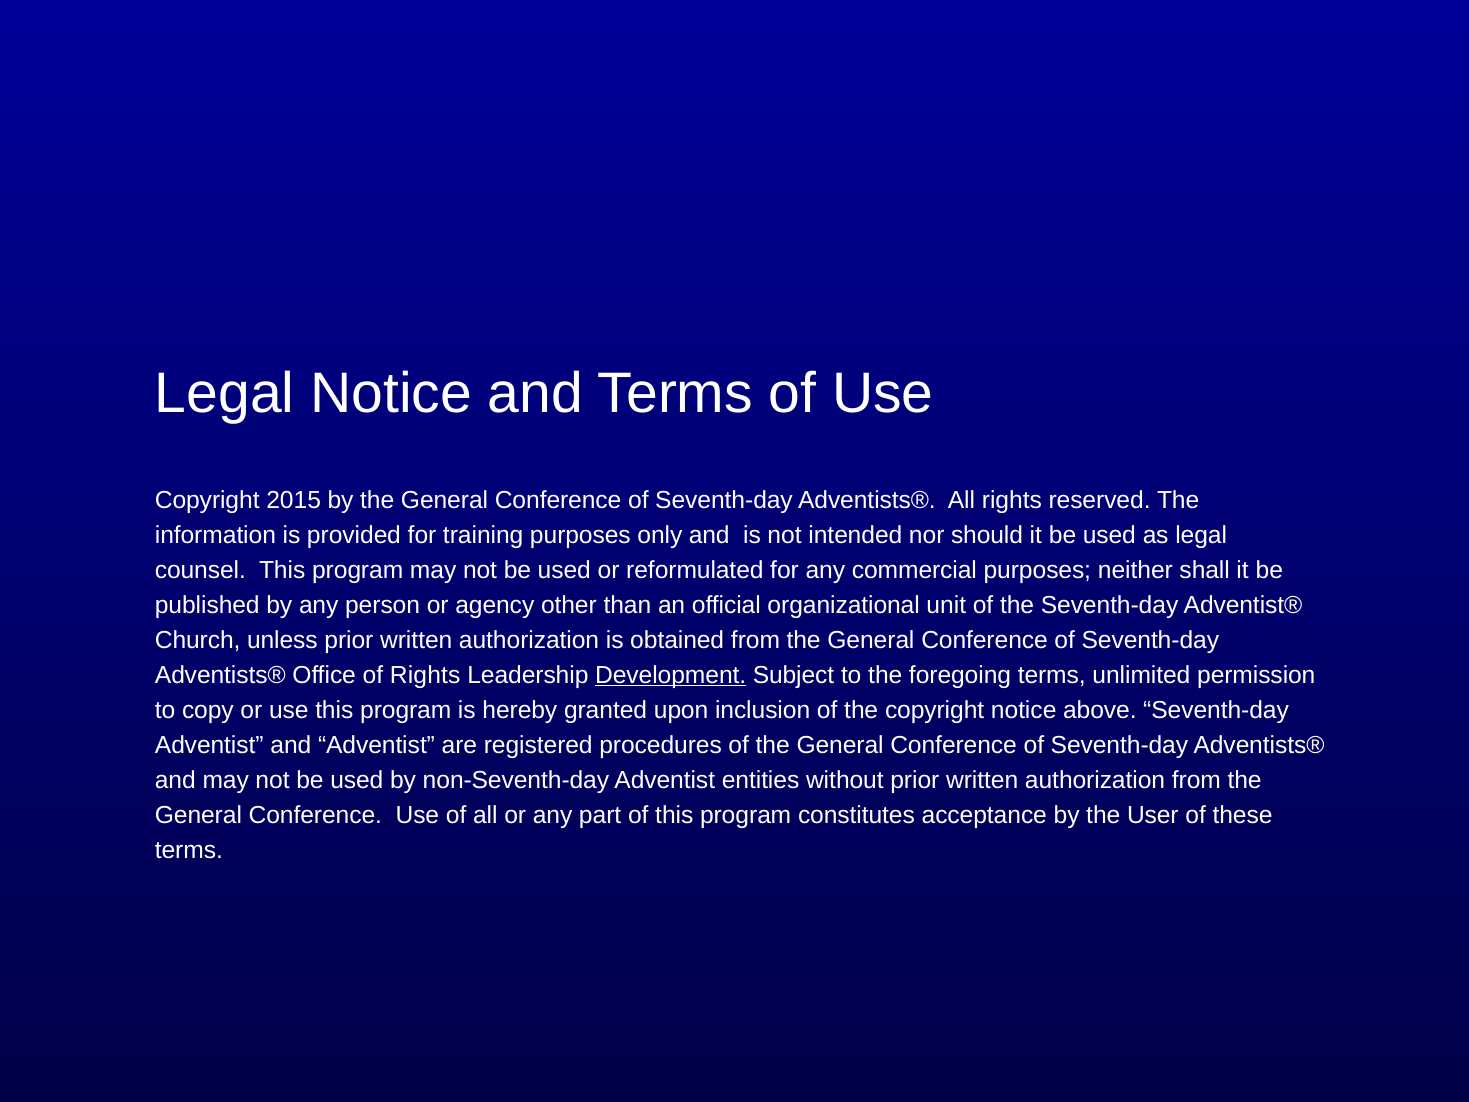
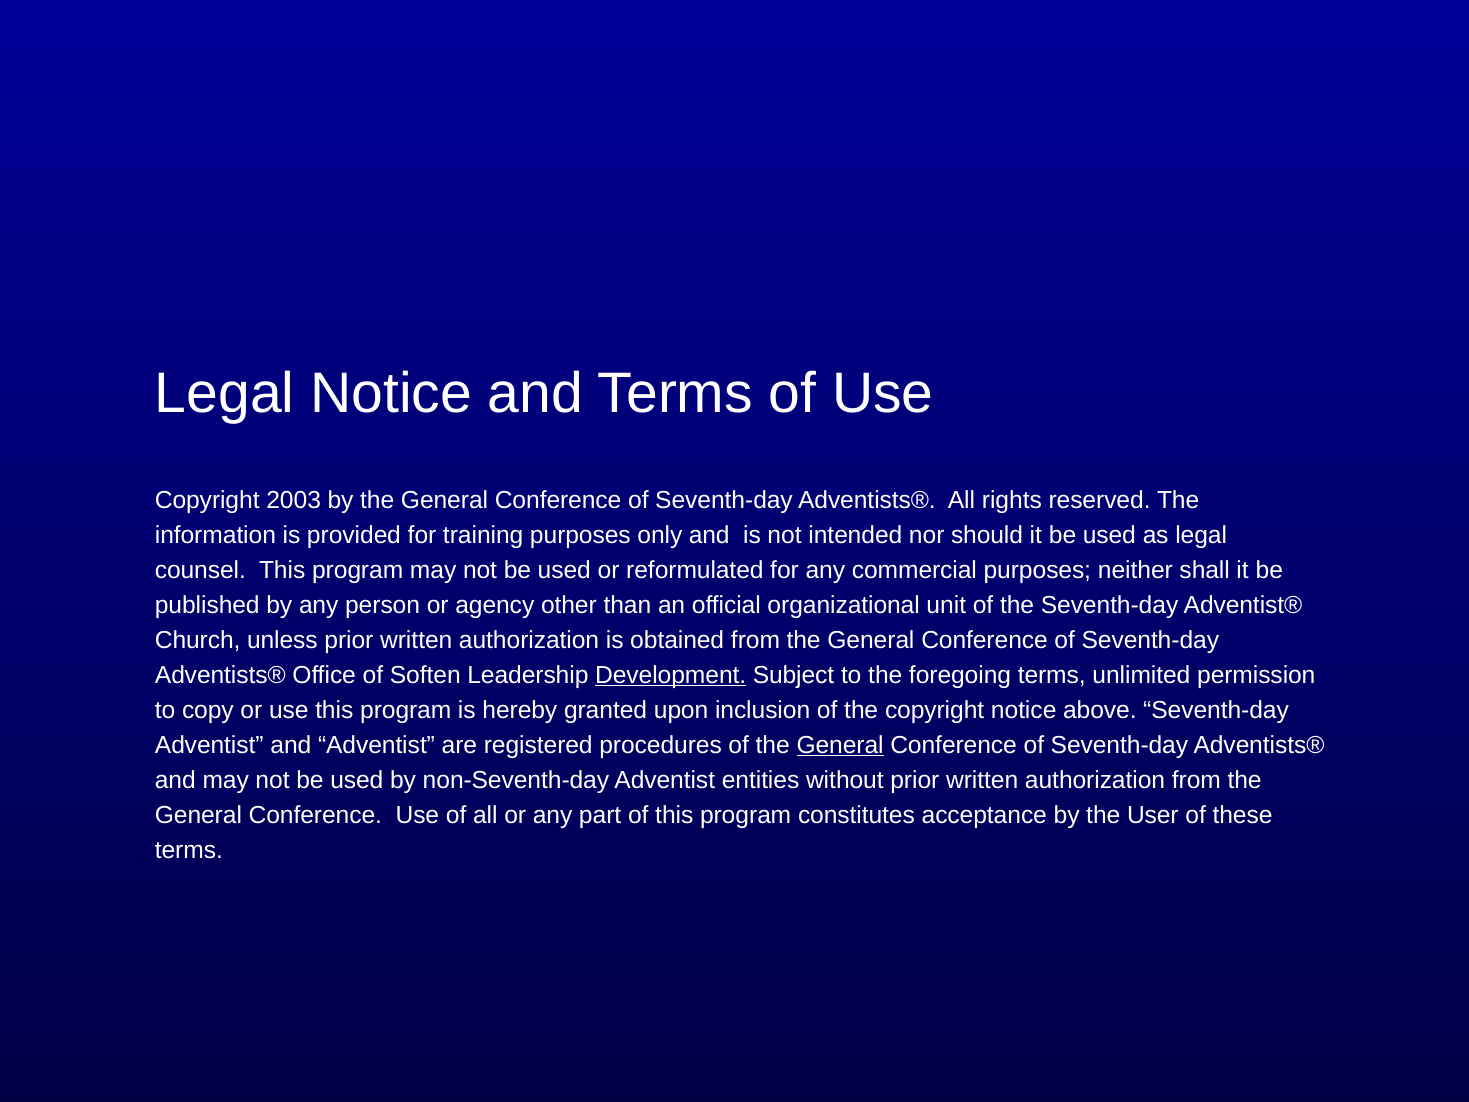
2015: 2015 -> 2003 (294, 500)
of Rights: Rights -> Soften (425, 675)
General underline: none -> present (840, 745)
